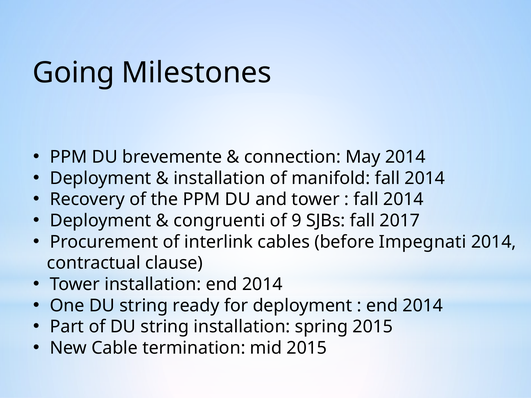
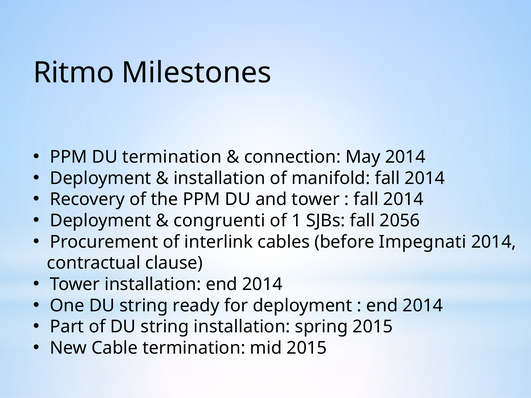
Going: Going -> Ritmo (74, 73)
DU brevemente: brevemente -> termination (172, 157)
9: 9 -> 1 (296, 221)
2017: 2017 -> 2056 (400, 221)
